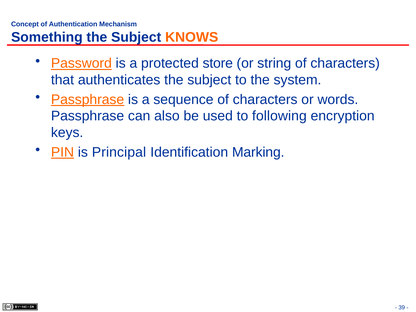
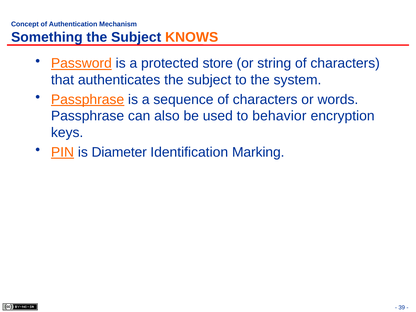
following: following -> behavior (279, 116)
Principal: Principal -> Diameter (119, 152)
